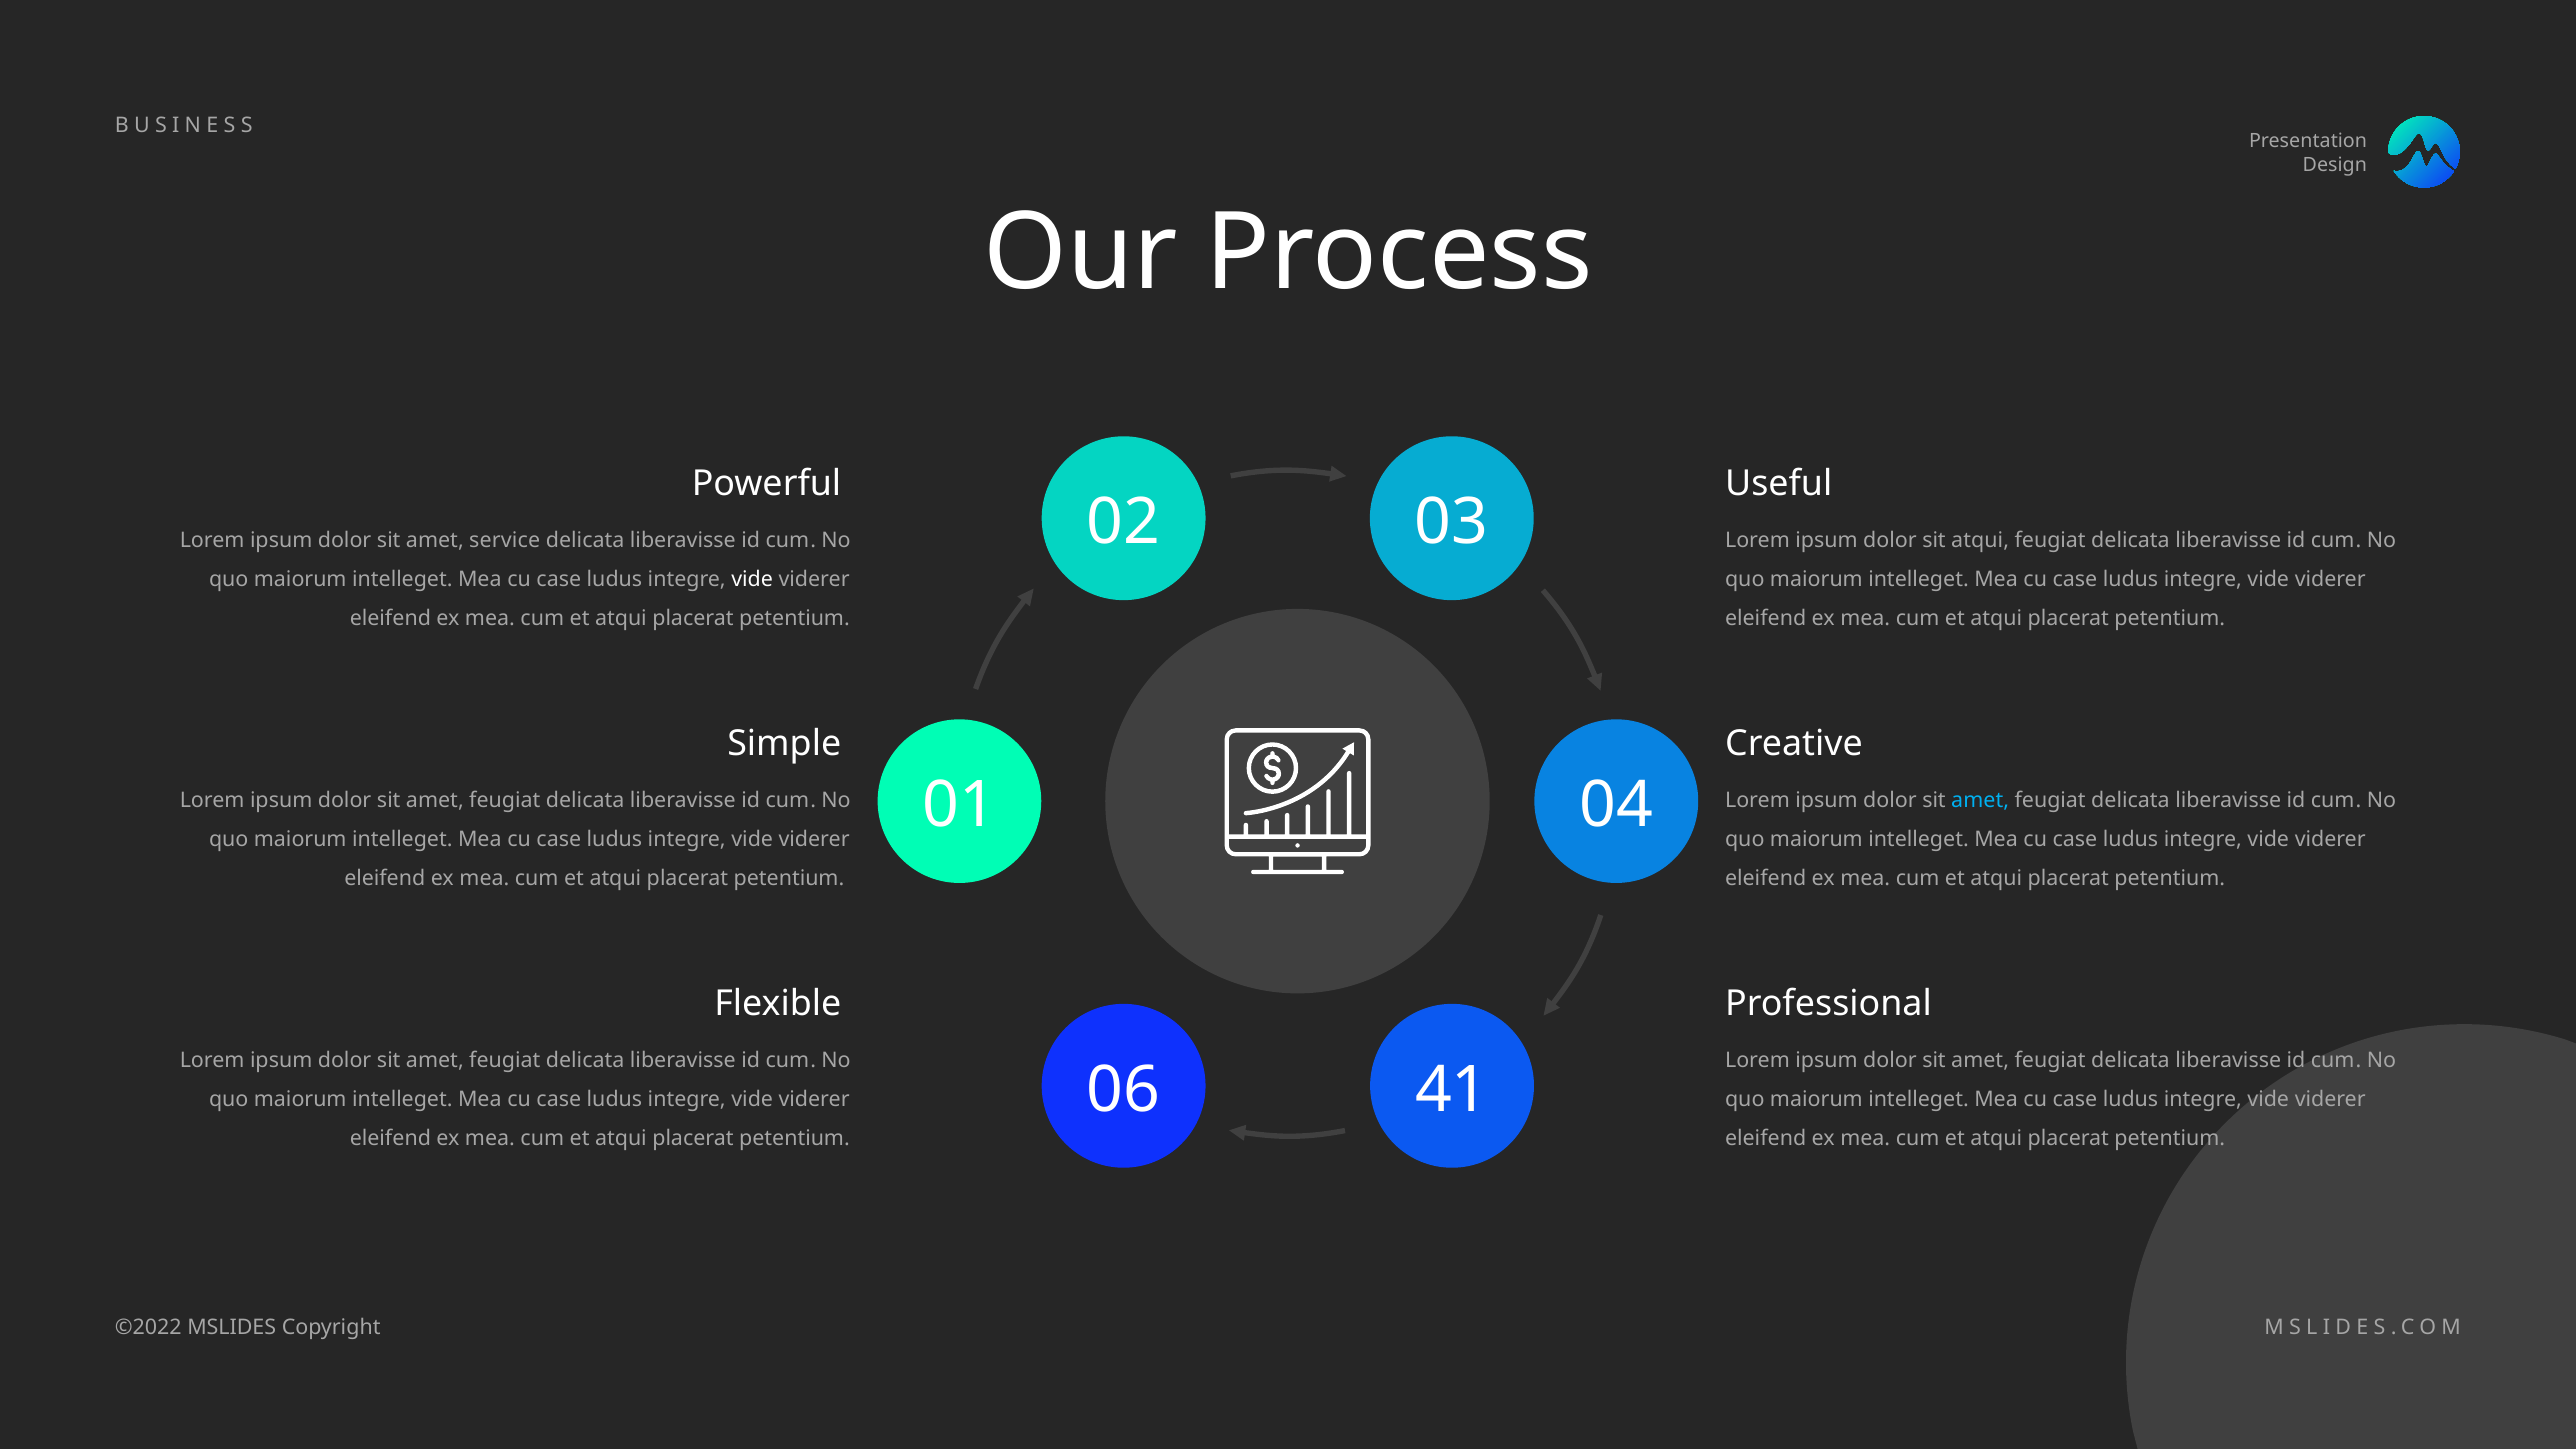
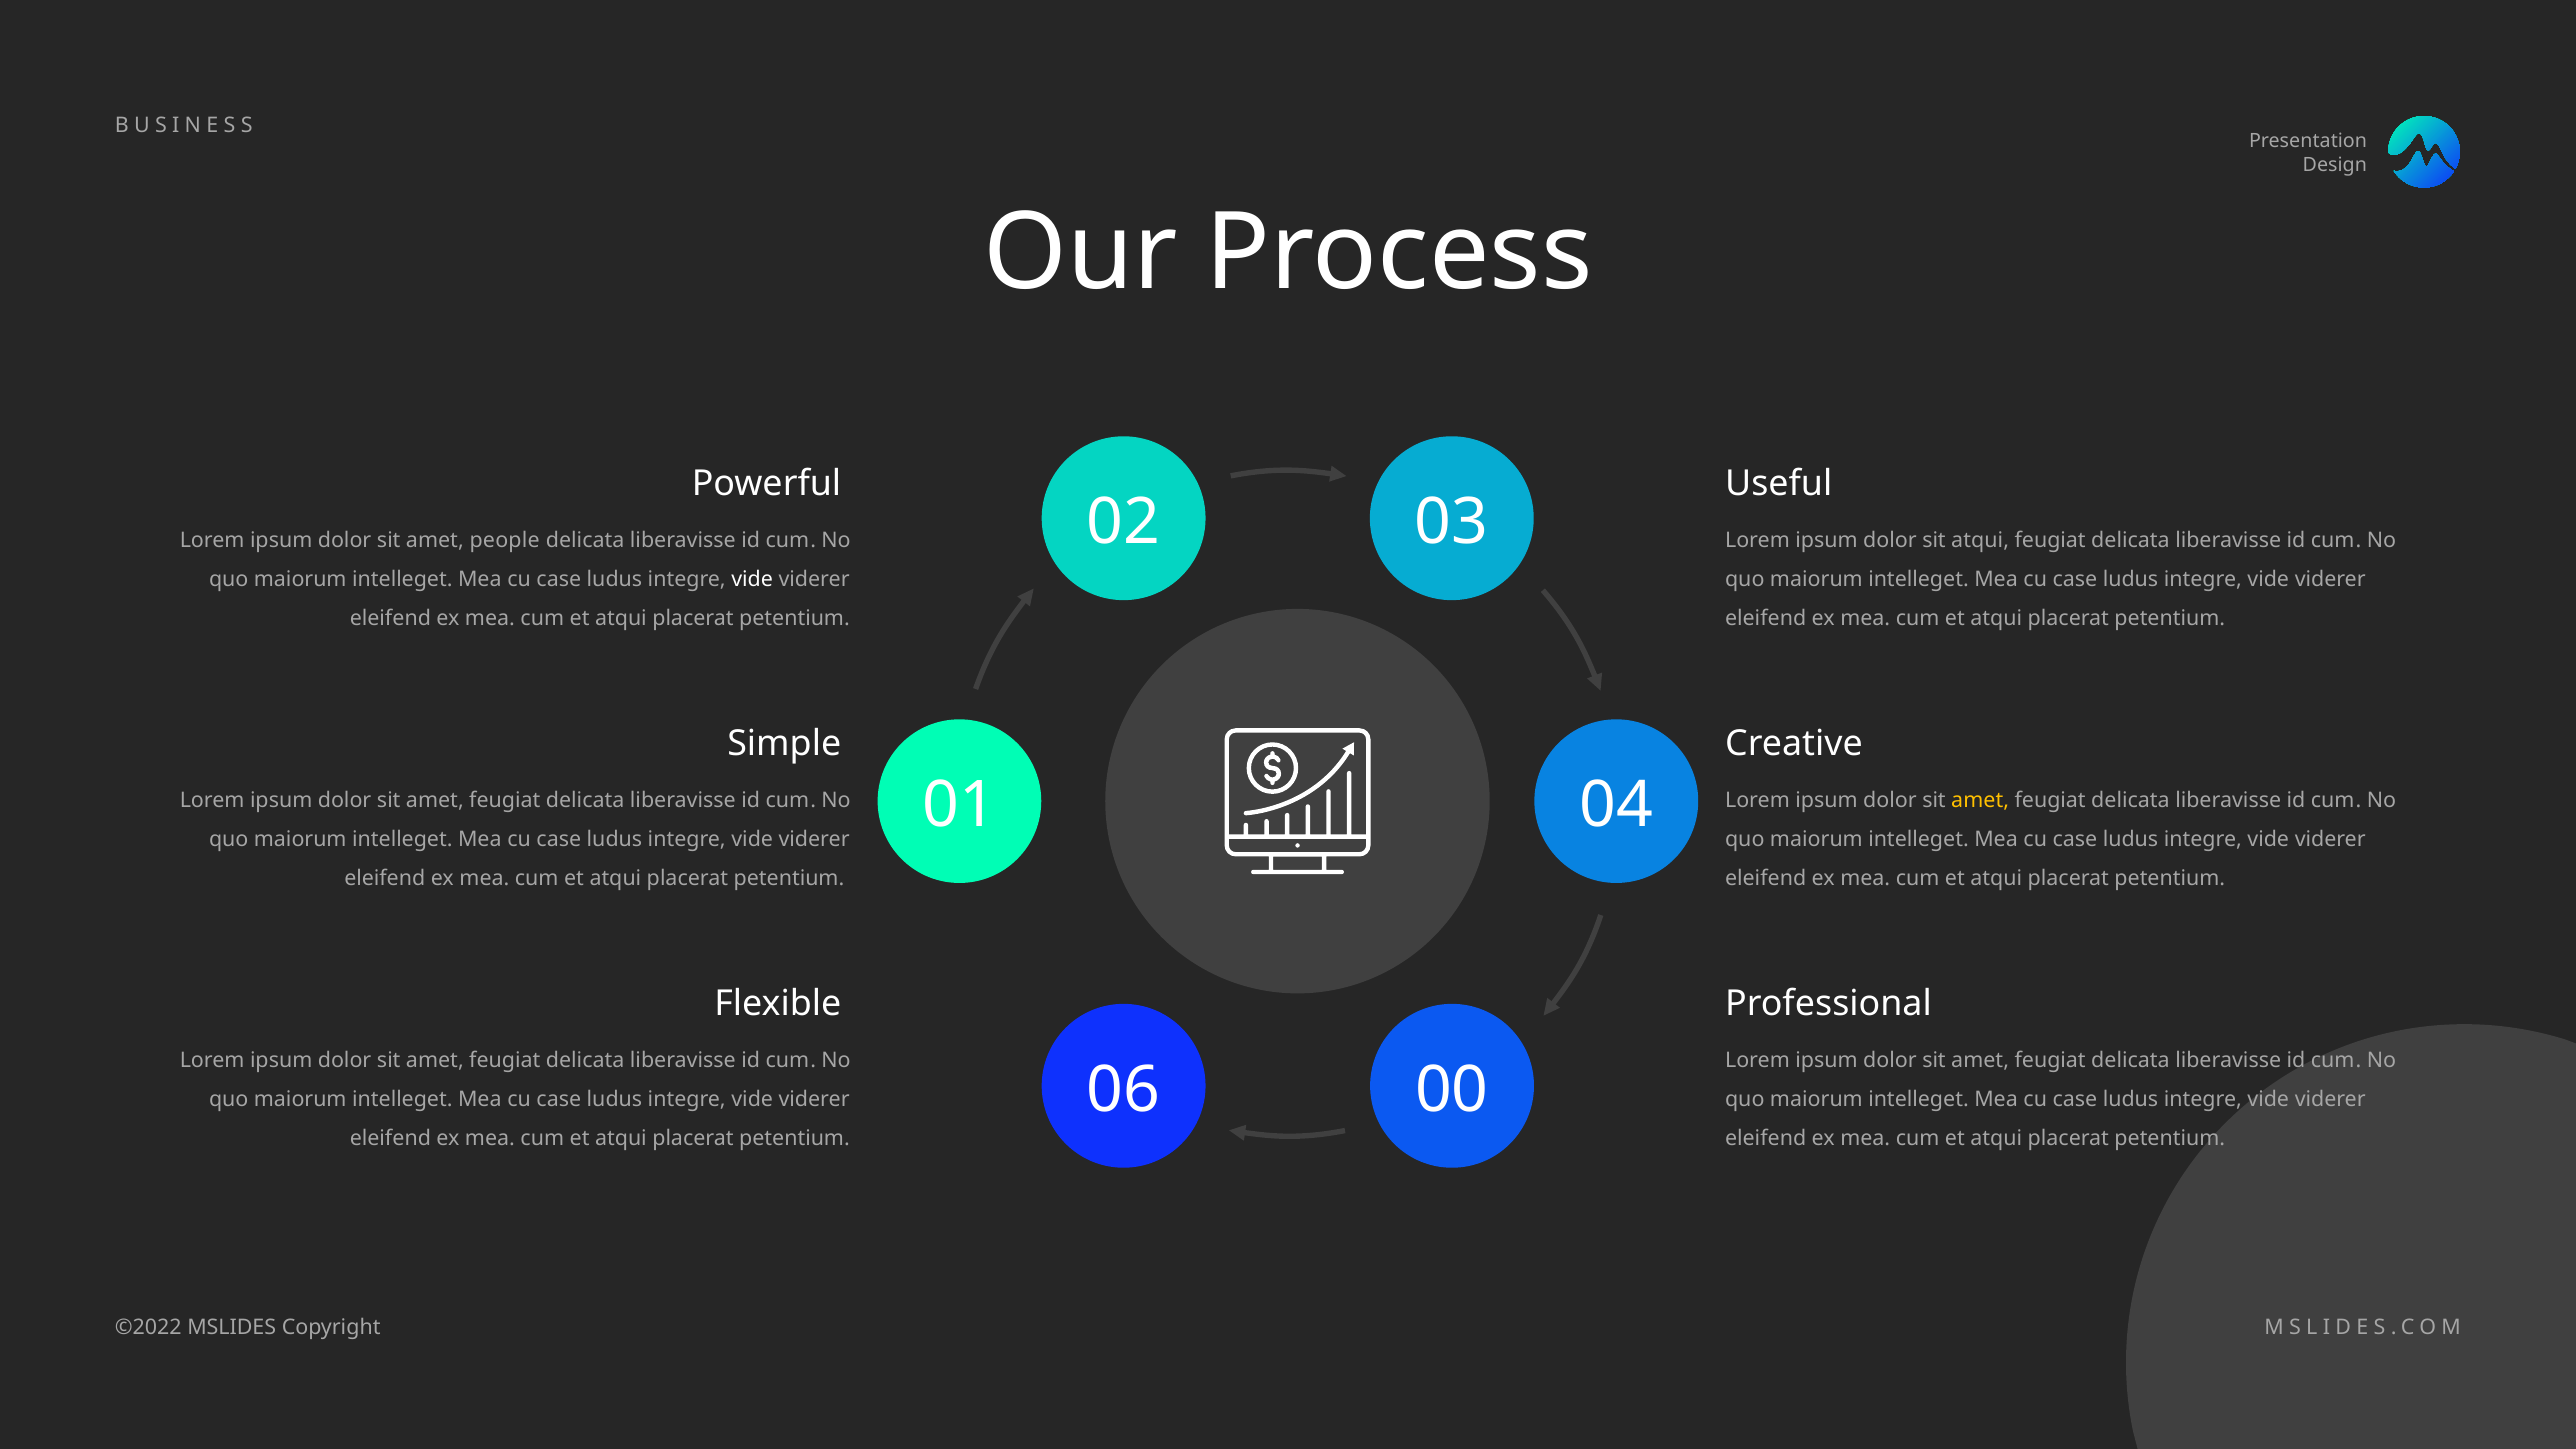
service: service -> people (505, 541)
amet colour: light blue -> yellow (1980, 801)
41: 41 -> 00 (1452, 1090)
